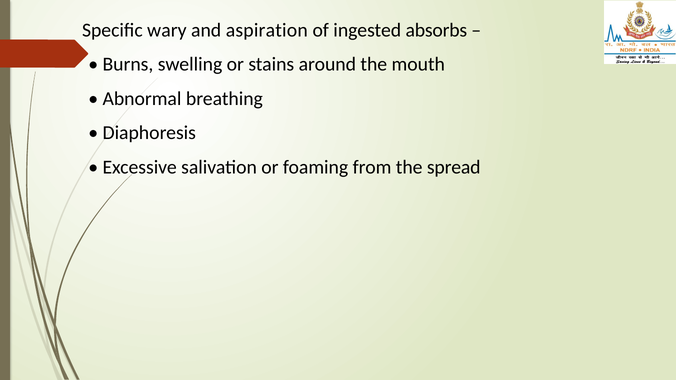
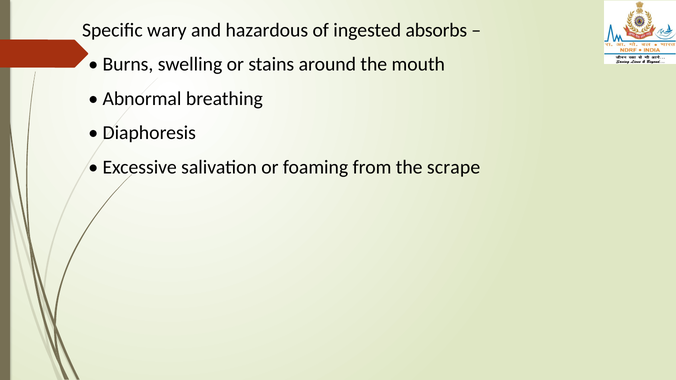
aspiration: aspiration -> hazardous (267, 30)
spread: spread -> scrape (454, 167)
